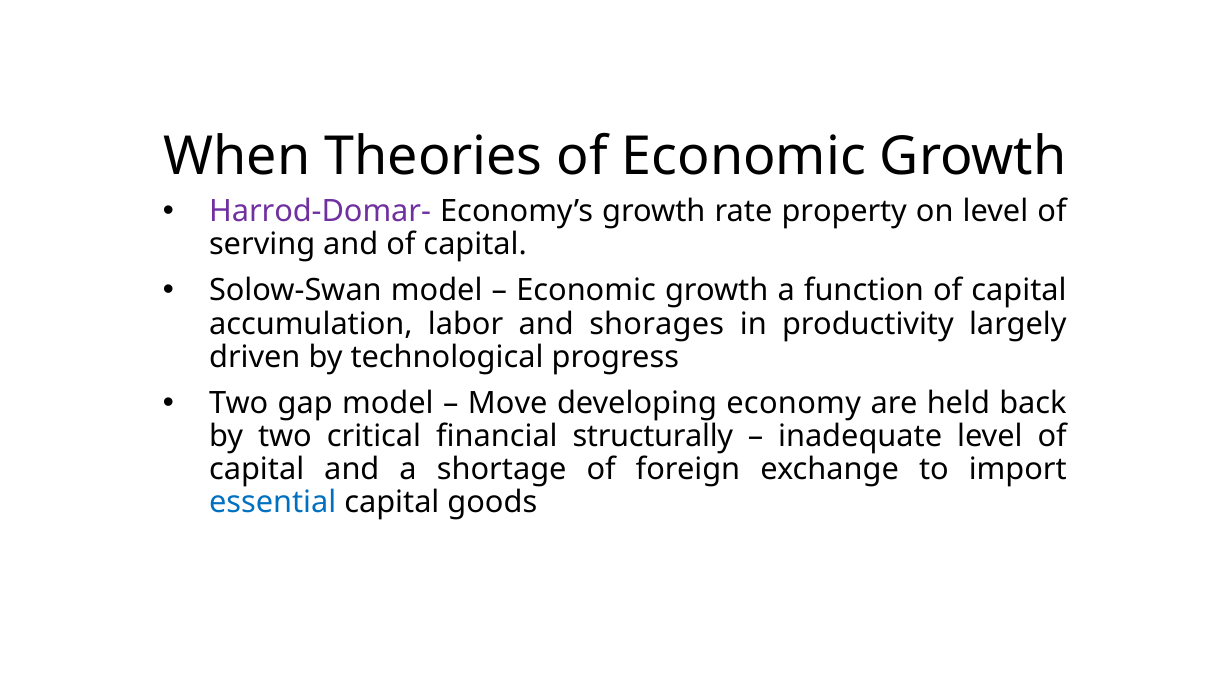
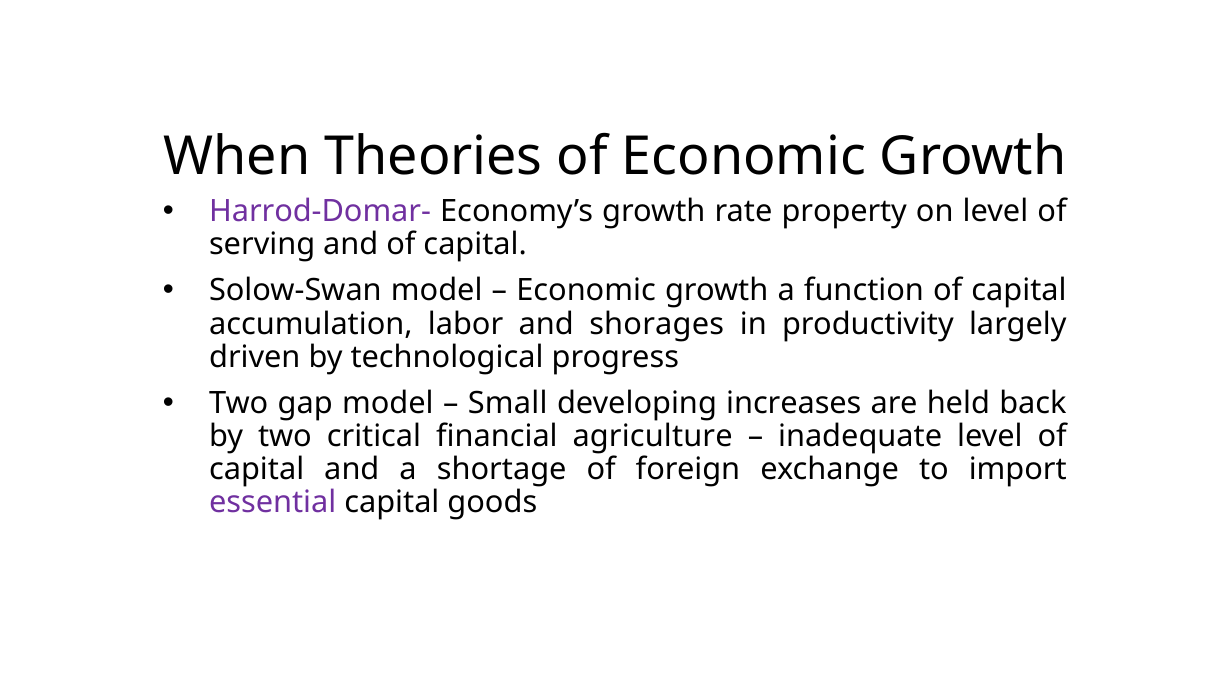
Move: Move -> Small (508, 403)
economy: economy -> increases (794, 403)
structurally: structurally -> agriculture (653, 436)
essential colour: blue -> purple (273, 503)
